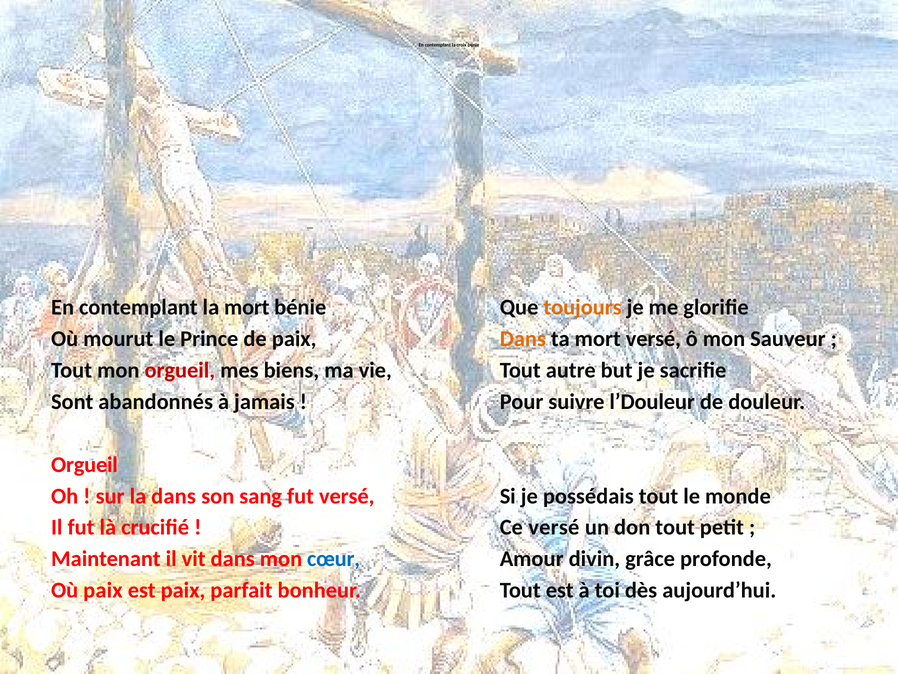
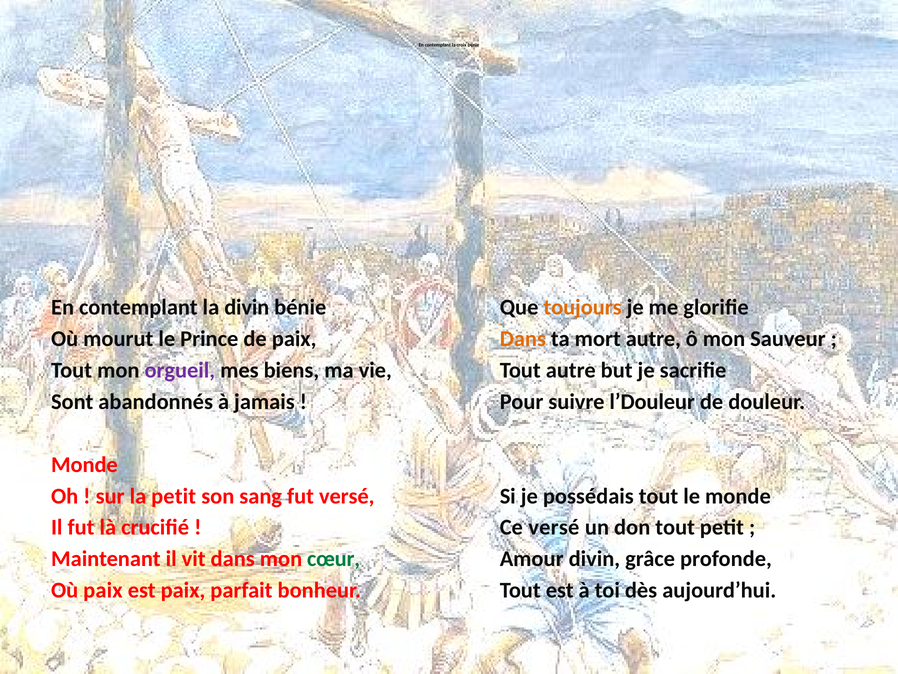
la mort: mort -> divin (247, 307)
mort versé: versé -> autre (653, 339)
orgueil colour: red -> purple (180, 370)
Orgueil: Orgueil -> Monde (84, 464)
la dans: dans -> petit (174, 496)
cœur colour: blue -> green (333, 559)
